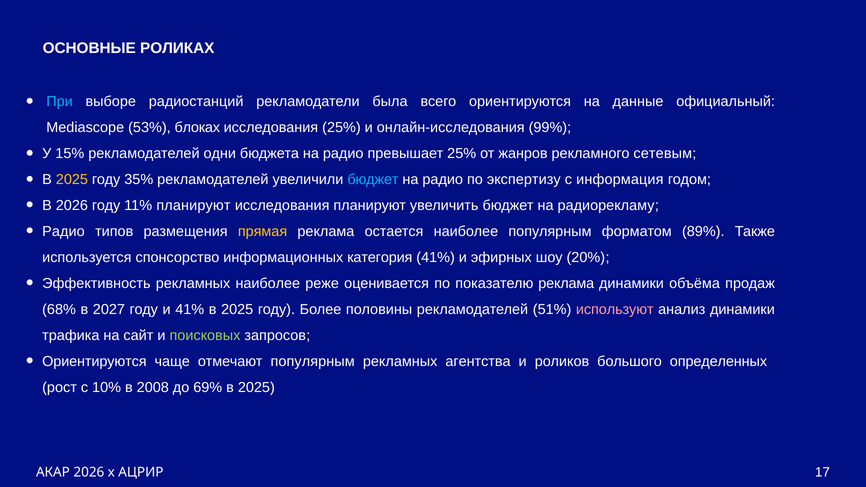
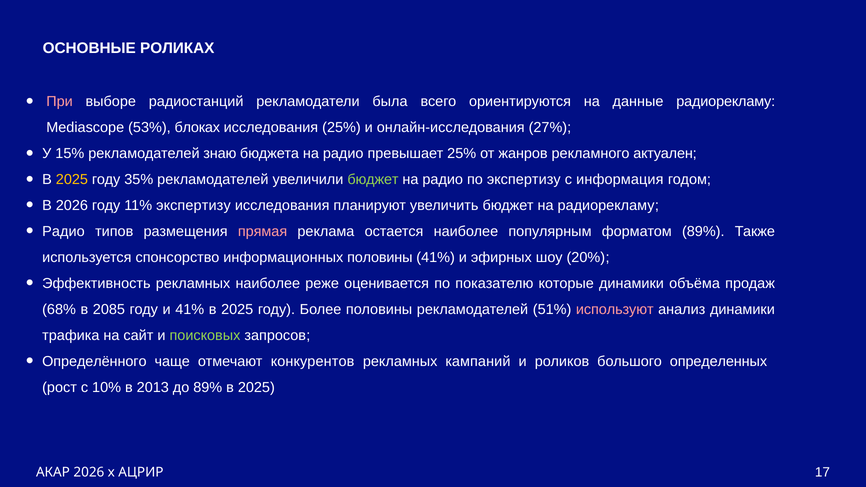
При colour: light blue -> pink (60, 102)
данные официальный: официальный -> радиорекламу (726, 102)
99%: 99% -> 27% (550, 128)
одни: одни -> знаю (220, 154)
сетевым: сетевым -> актуален (665, 154)
бюджет colour: light blue -> light green (373, 180)
11% планируют: планируют -> экспертизу (193, 206)
прямая colour: yellow -> pink (263, 232)
информационных категория: категория -> половины (380, 258)
показателю реклама: реклама -> которые (566, 284)
2027: 2027 -> 2085 (109, 309)
Ориентируются: Ориентируются -> Определённого (94, 361)
отмечают популярным: популярным -> конкурентов (313, 361)
агентства: агентства -> кампаний (478, 361)
2008: 2008 -> 2013 (153, 387)
до 69%: 69% -> 89% (208, 387)
